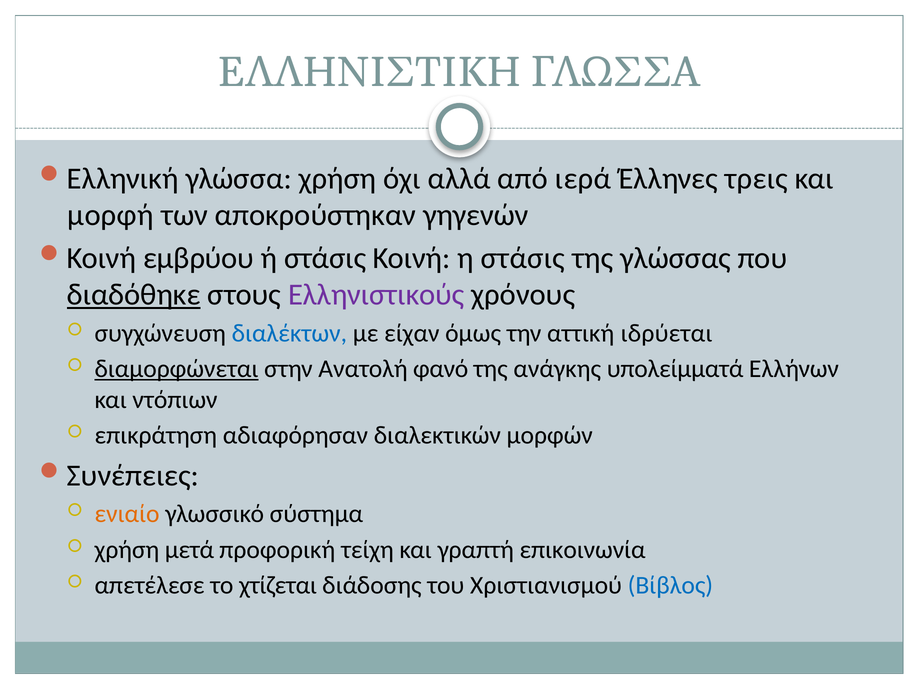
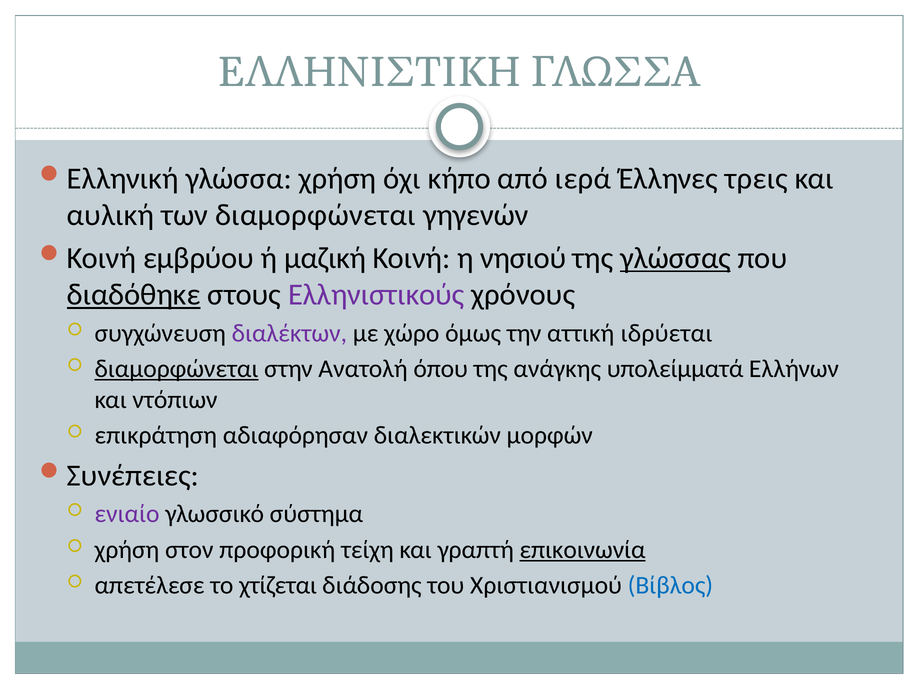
αλλά: αλλά -> κήπο (459, 179)
μορφή: μορφή -> αυλική (111, 215)
των αποκρούστηκαν: αποκρούστηκαν -> διαμορφώνεται (315, 215)
ή στάσις: στάσις -> μαζική (325, 258)
η στάσις: στάσις -> νησιού (523, 258)
γλώσσας underline: none -> present (675, 258)
διαλέκτων colour: blue -> purple (289, 333)
είχαν: είχαν -> χώρο (412, 333)
φανό: φανό -> όπου (441, 369)
ενιαίο colour: orange -> purple (127, 514)
μετά: μετά -> στον (189, 550)
επικοινωνία underline: none -> present (583, 550)
